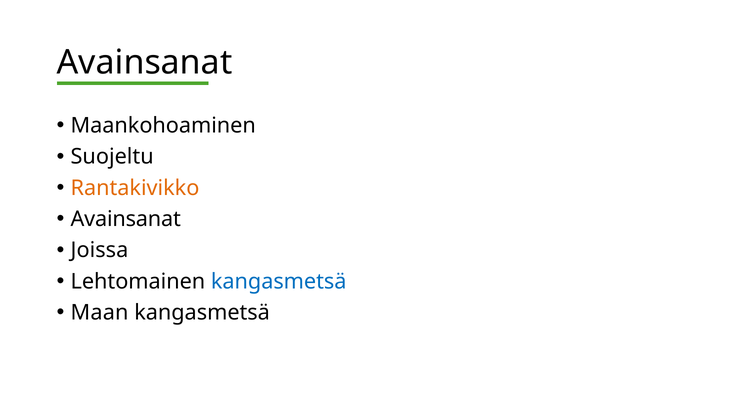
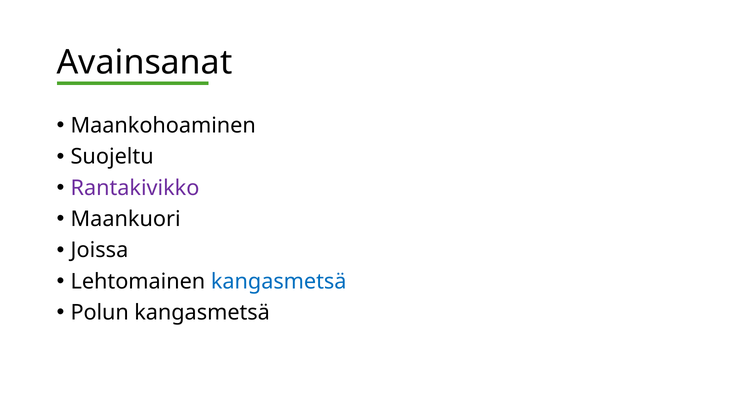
Rantakivikko colour: orange -> purple (135, 188)
Avainsanat: Avainsanat -> Maankuori (126, 219)
Maan: Maan -> Polun (100, 313)
